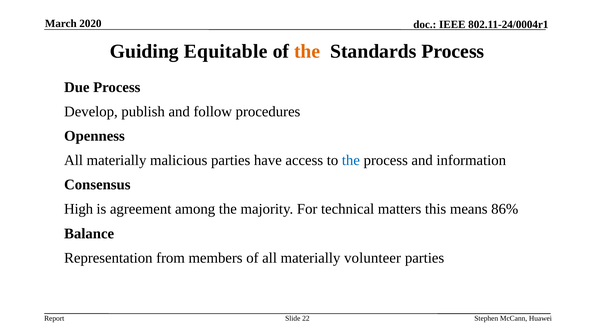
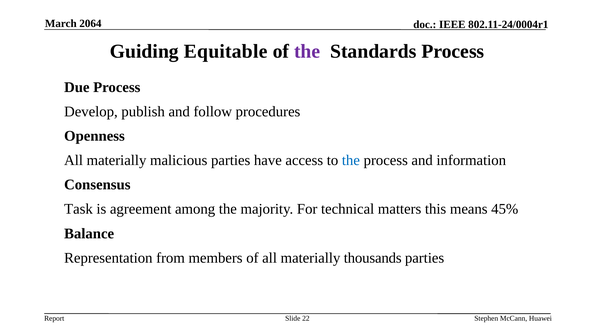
2020: 2020 -> 2064 (90, 23)
the colour: orange -> purple (307, 51)
High: High -> Task (78, 209)
86%: 86% -> 45% (505, 209)
volunteer: volunteer -> thousands (373, 258)
